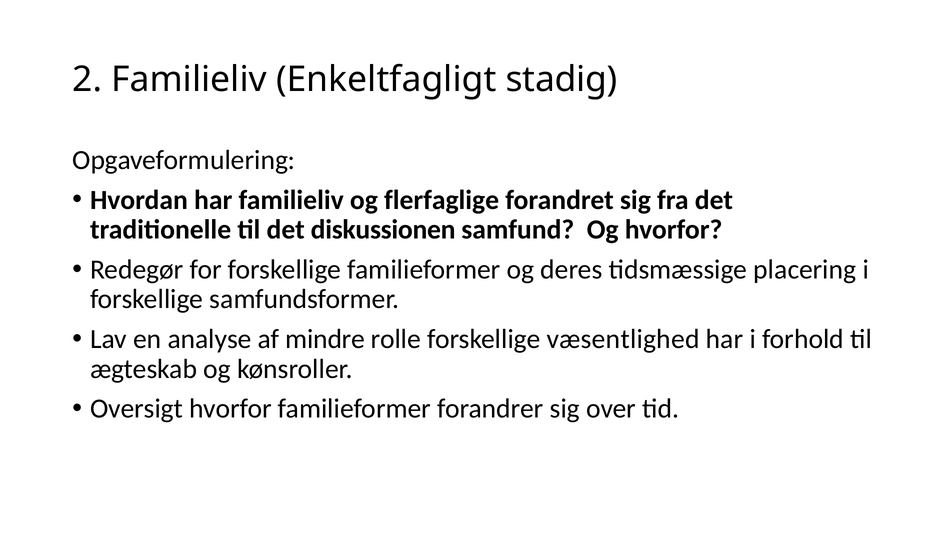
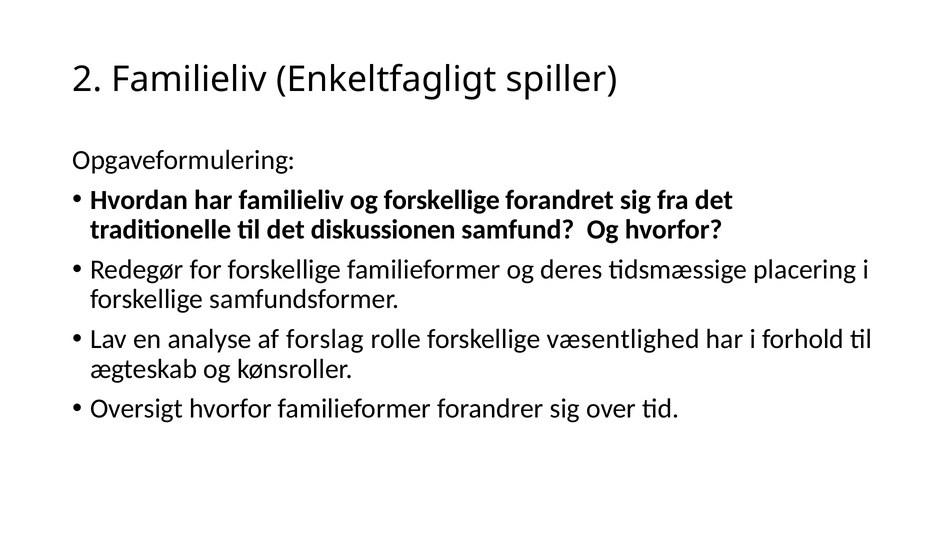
stadig: stadig -> spiller (561, 80)
og flerfaglige: flerfaglige -> forskellige (442, 200)
mindre: mindre -> forslag (325, 339)
